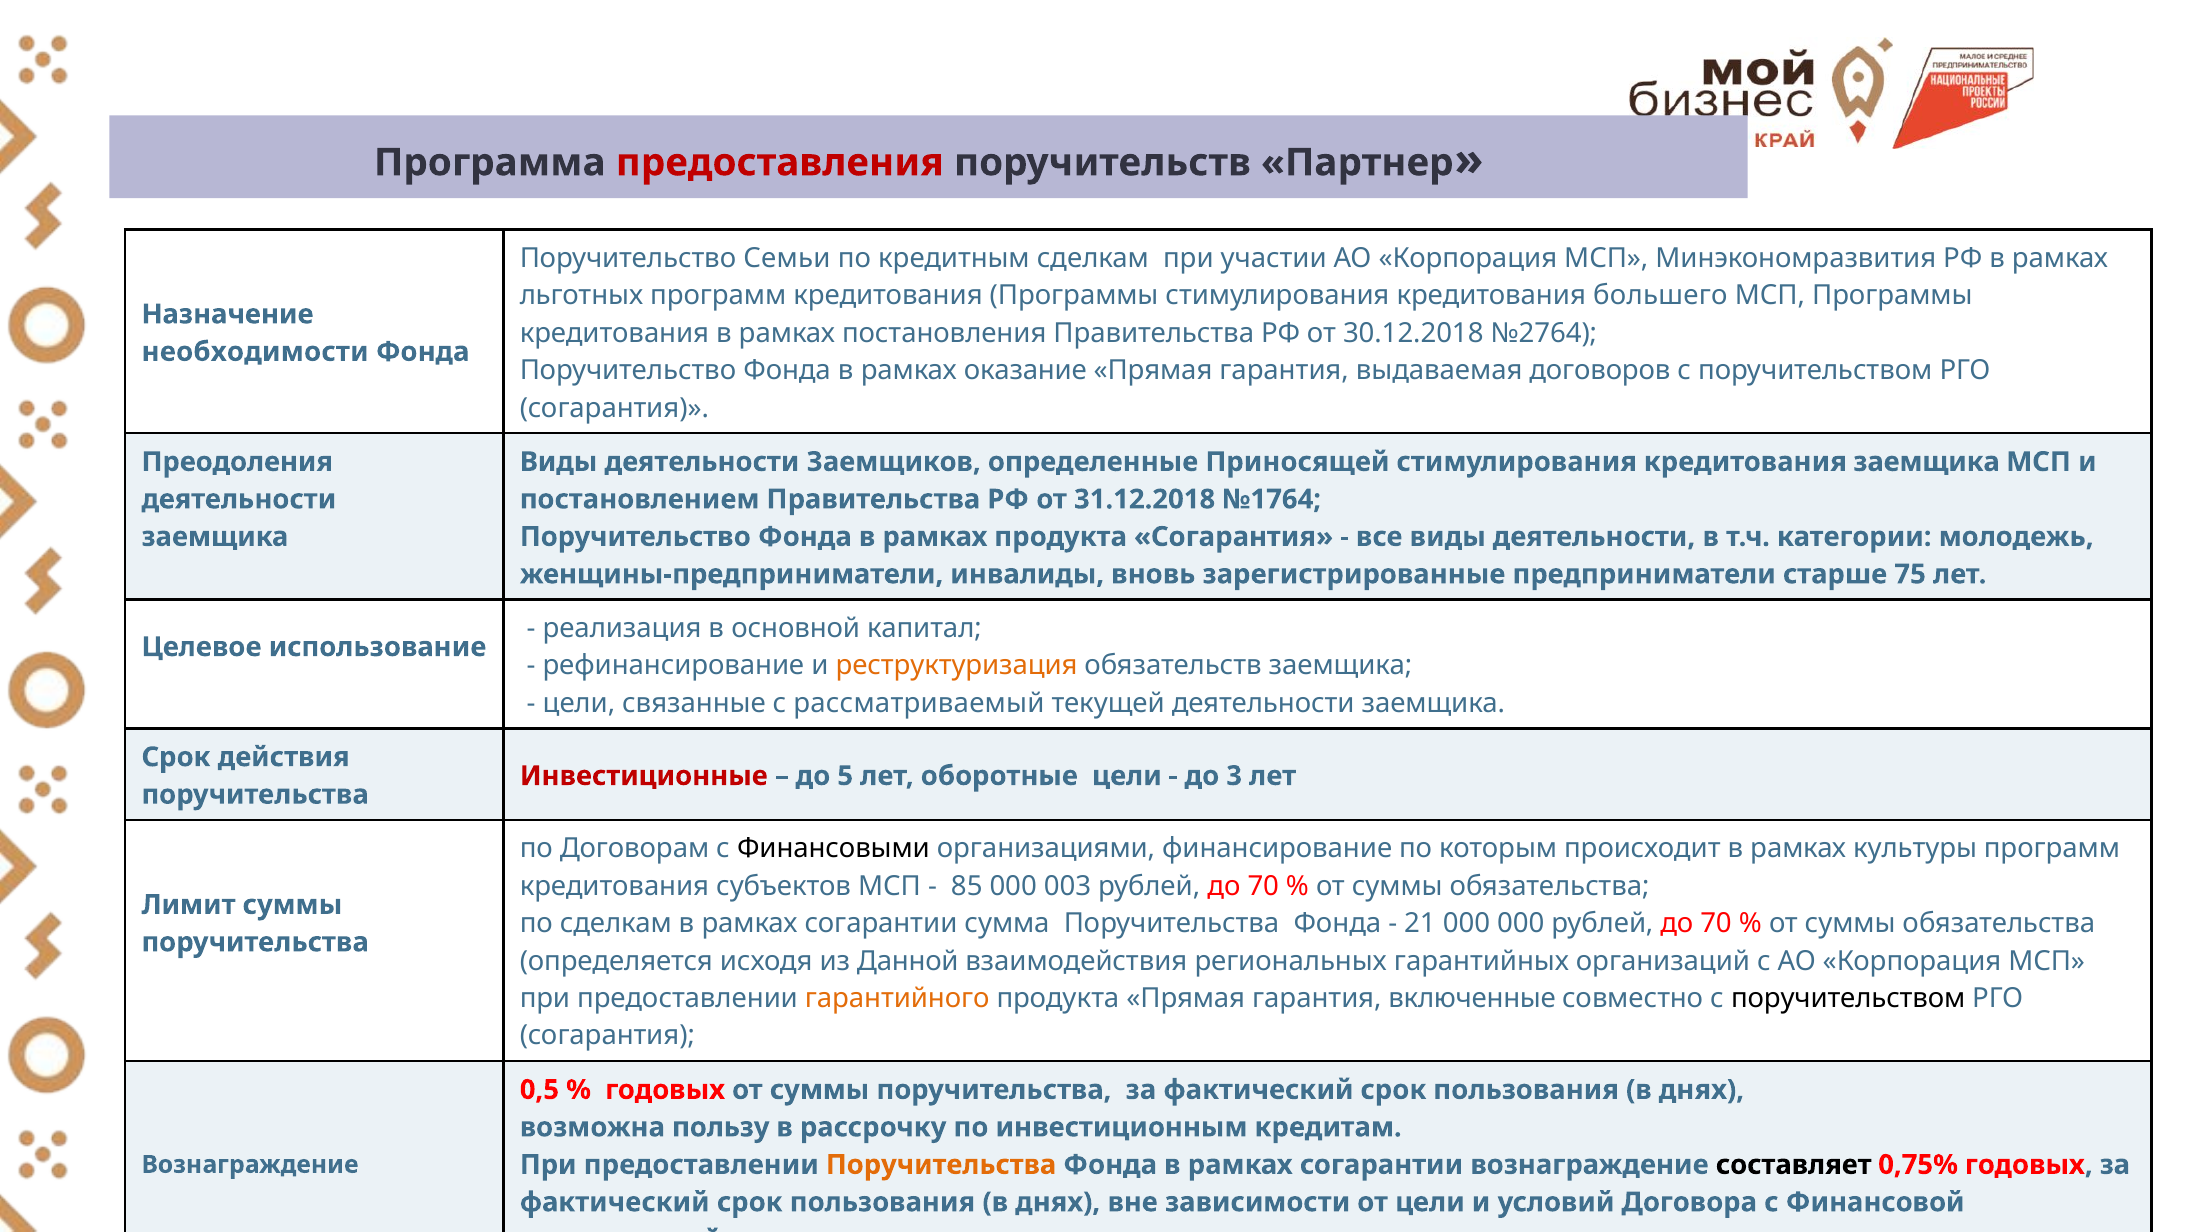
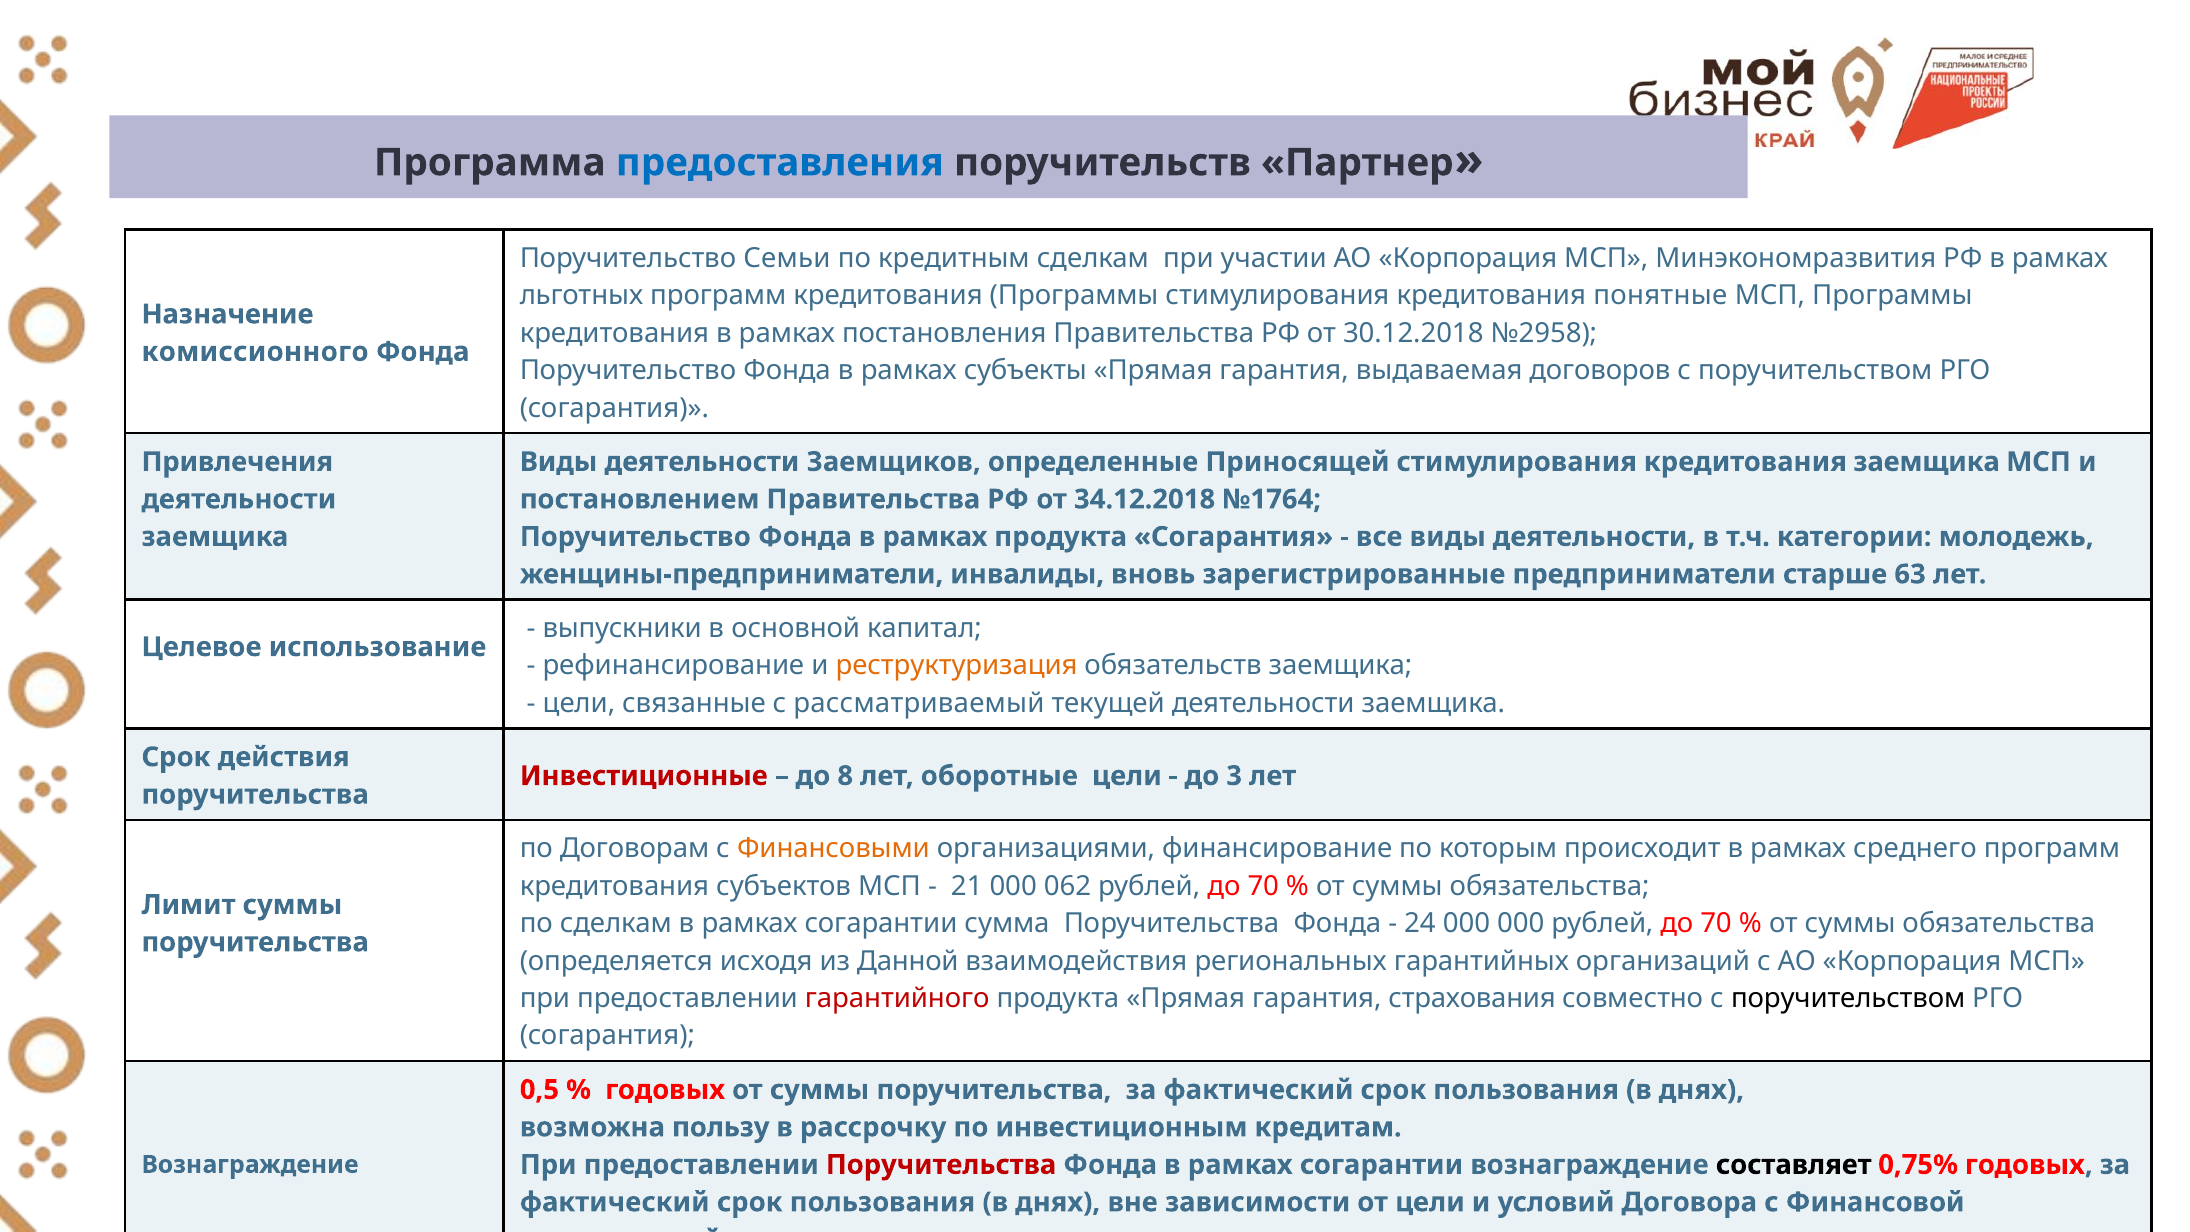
предоставления colour: red -> blue (780, 163)
большего: большего -> понятные (1660, 296)
№2764: №2764 -> №2958 (1544, 333)
необходимости: необходимости -> комиссионного (255, 352)
оказание: оказание -> субъекты (1025, 370)
Преодоления: Преодоления -> Привлечения (237, 462)
31.12.2018: 31.12.2018 -> 34.12.2018 (1145, 499)
75: 75 -> 63 (1910, 574)
реализация: реализация -> выпускники (622, 628)
5: 5 -> 8 (845, 776)
Финансовыми colour: black -> orange (833, 849)
культуры: культуры -> среднего (1915, 849)
85: 85 -> 21 (967, 886)
003: 003 -> 062 (1068, 886)
21: 21 -> 24 (1420, 923)
гарантийного colour: orange -> red (897, 998)
включенные: включенные -> страхования (1472, 998)
Поручительства colour: orange -> red (941, 1165)
